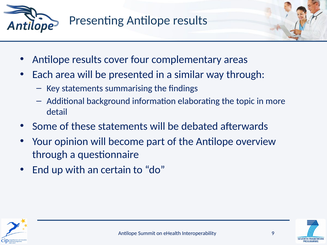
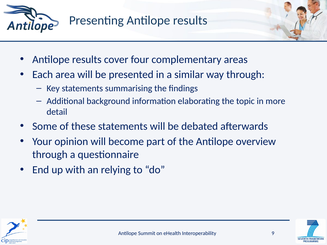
certain: certain -> relying (116, 170)
